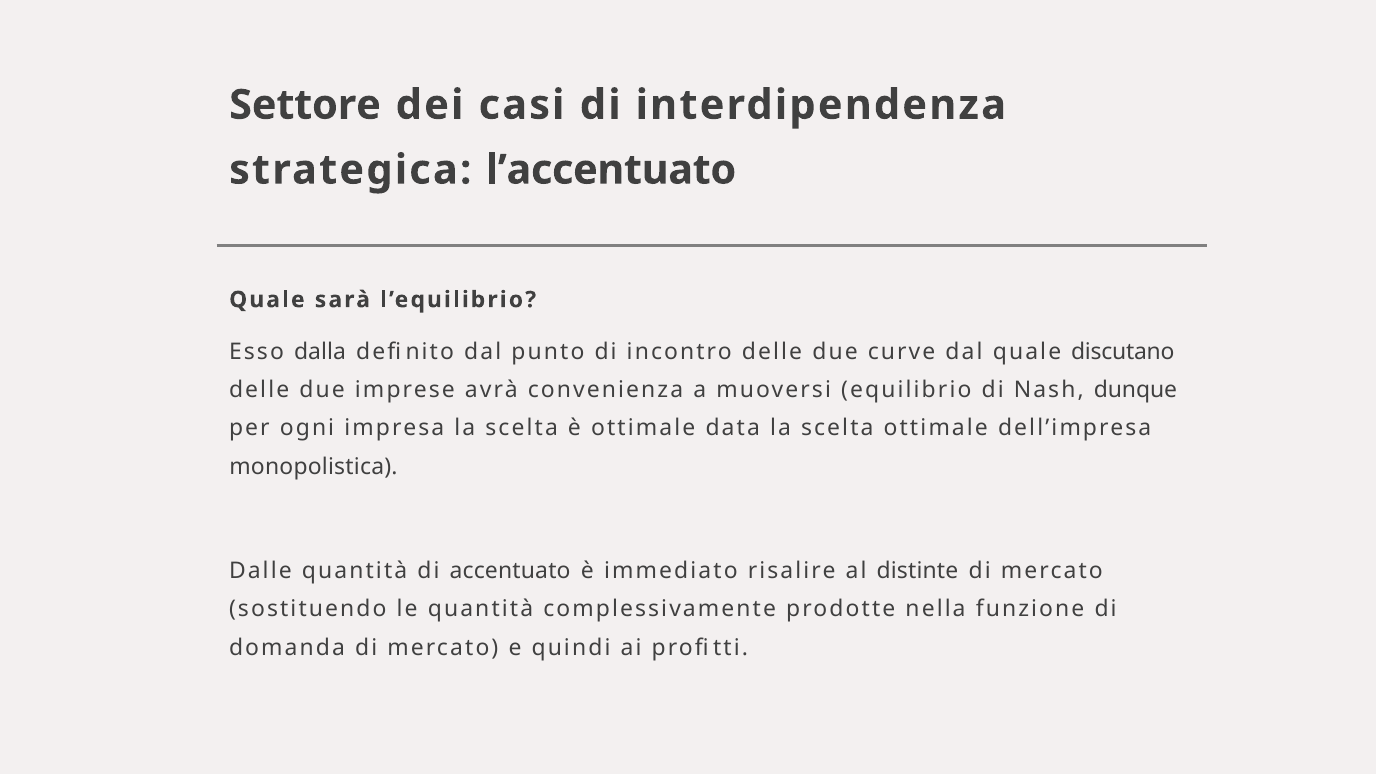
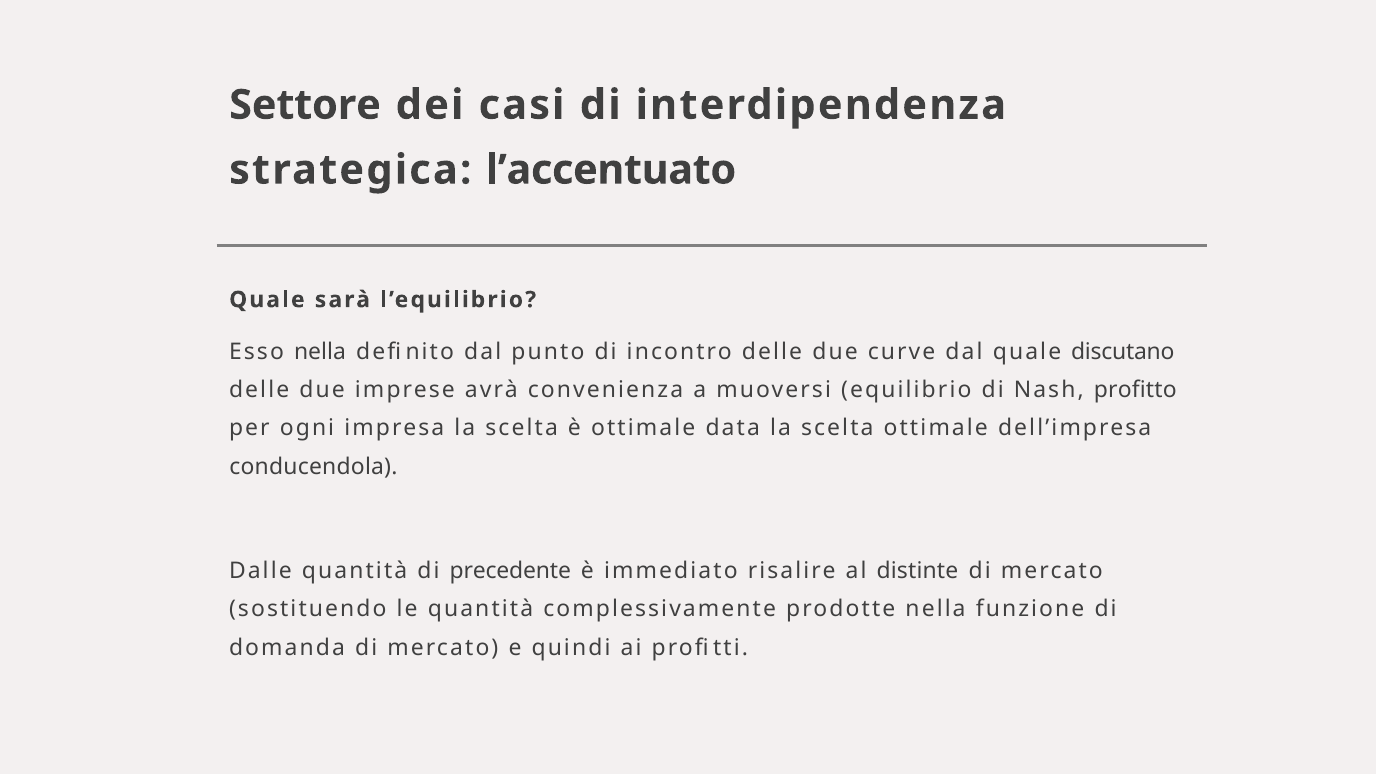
Esso dalla: dalla -> nella (320, 351)
dunque: dunque -> profitto (1135, 390)
monopolistica: monopolistica -> conducendola (313, 467)
accentuato: accentuato -> precedente (510, 571)
